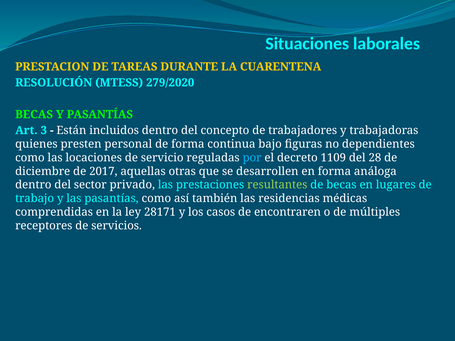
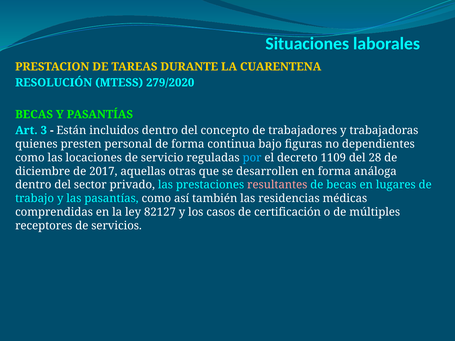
resultantes colour: light green -> pink (277, 185)
28171: 28171 -> 82127 (160, 212)
encontraren: encontraren -> certificación (287, 212)
